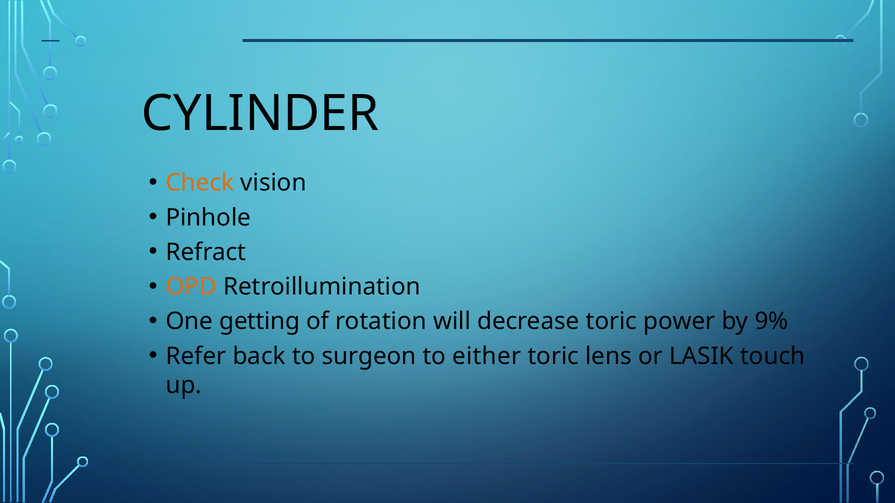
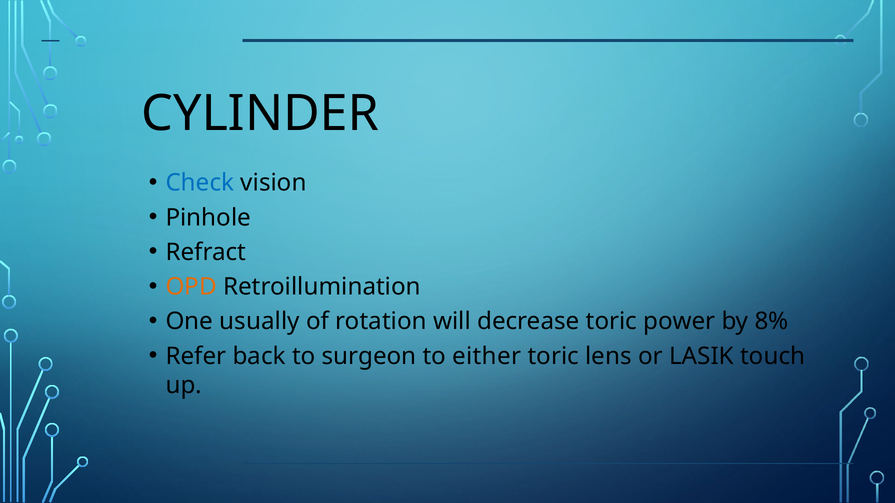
Check colour: orange -> blue (200, 183)
getting: getting -> usually (260, 322)
9%: 9% -> 8% (772, 322)
